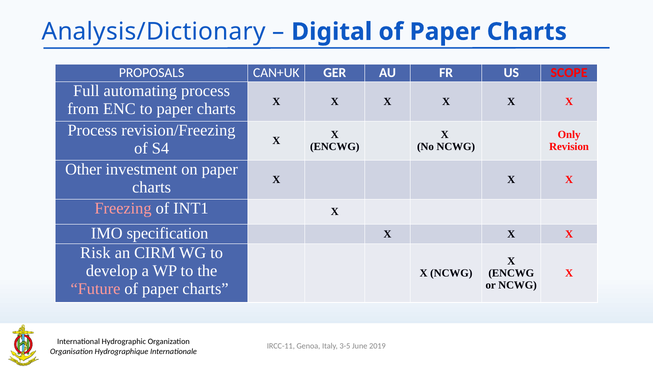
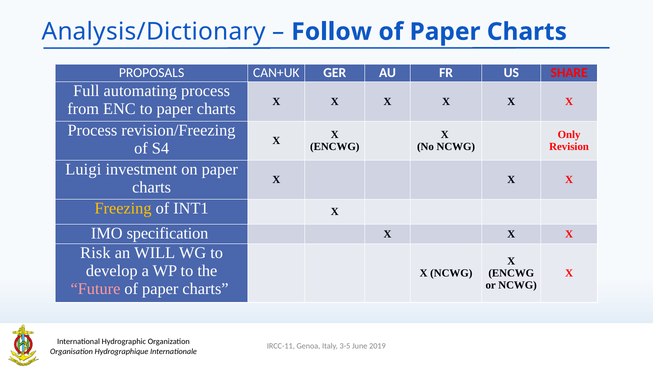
Digital: Digital -> Follow (332, 32)
SCOPE: SCOPE -> SHARE (569, 73)
Other: Other -> Luigi (83, 169)
Freezing colour: pink -> yellow (123, 209)
CIRM: CIRM -> WILL (155, 253)
